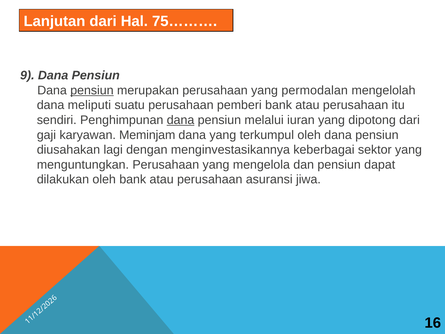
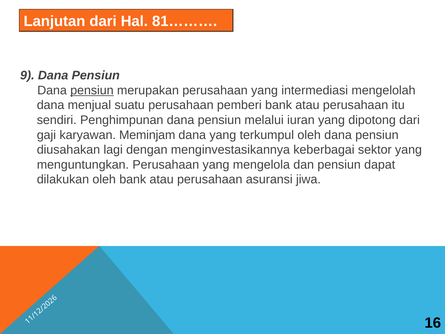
75………: 75……… -> 81……… (185, 21)
permodalan: permodalan -> intermediasi (315, 90)
meliputi: meliputi -> menjual (89, 105)
dana underline: present -> none (181, 120)
